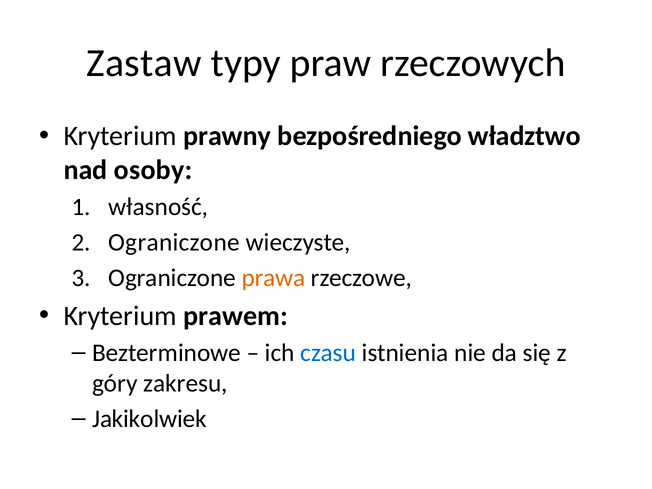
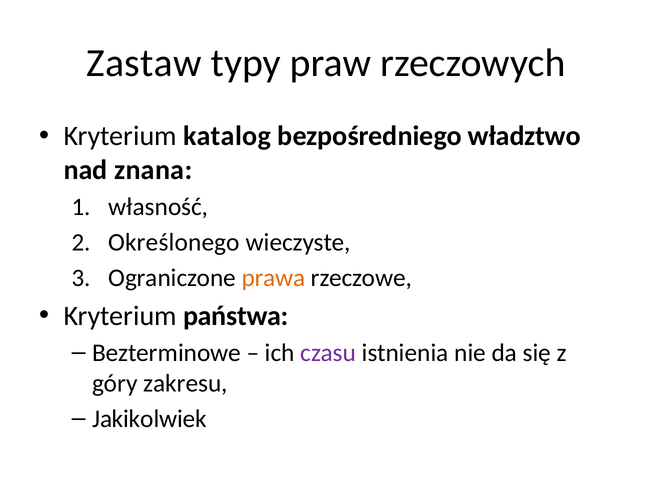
prawny: prawny -> katalog (227, 136)
osoby: osoby -> znana (153, 170)
Ograniczone: Ograniczone -> Określonego (174, 242)
prawem: prawem -> państwa (236, 316)
czasu colour: blue -> purple (328, 353)
